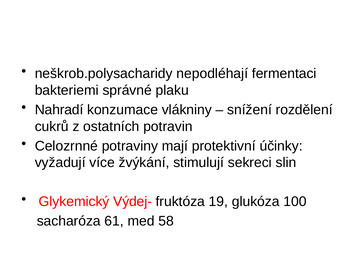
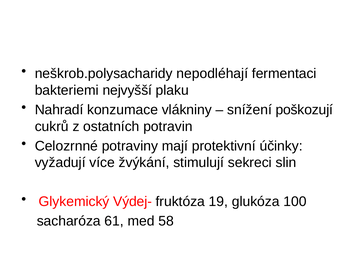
správné: správné -> nejvyšší (127, 90)
rozdělení: rozdělení -> poškozují (304, 110)
